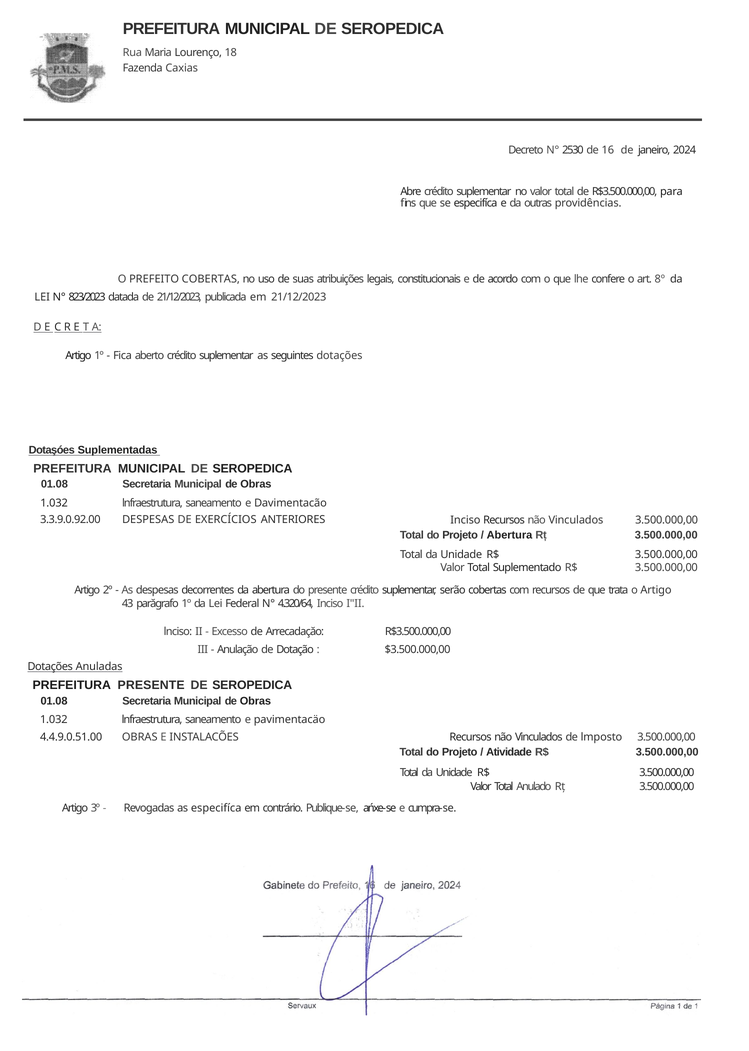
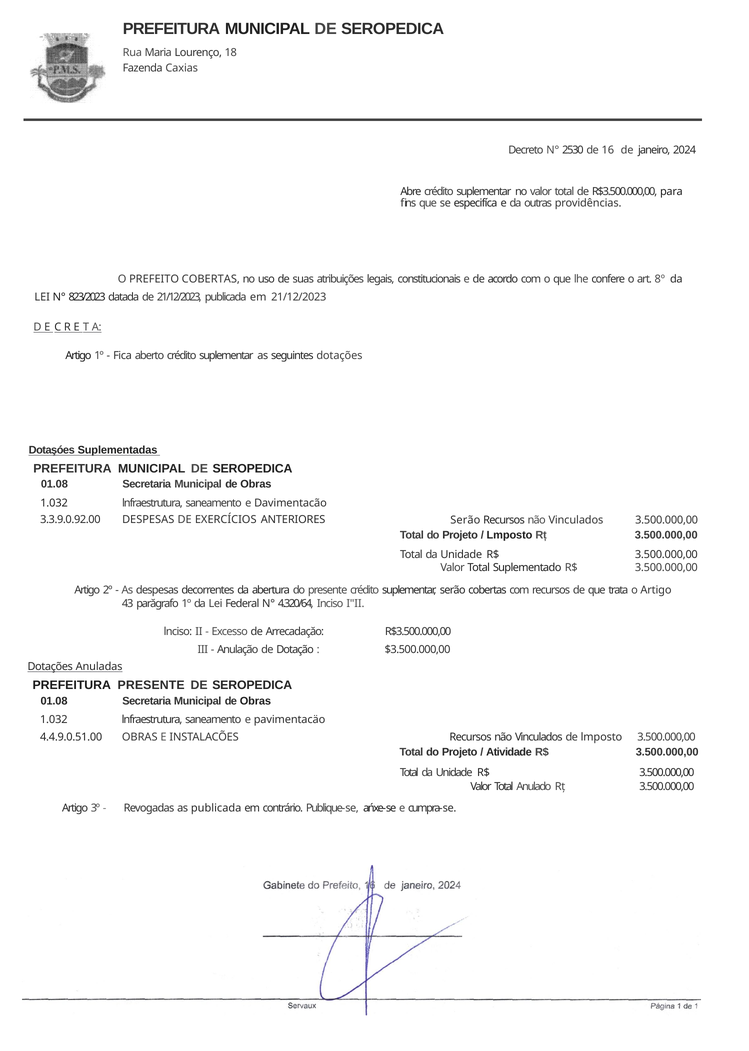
ANTERIORES Inciso: Inciso -> Serão (465, 520)
Abertura: Abertura -> Lmposto (510, 535)
as especifíca: especifíca -> publicada (216, 809)
